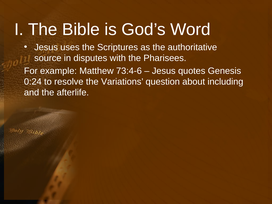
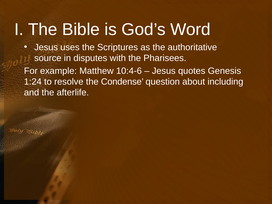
73:4-6: 73:4-6 -> 10:4-6 (129, 71)
0:24: 0:24 -> 1:24 (33, 82)
Variations: Variations -> Condense (122, 82)
